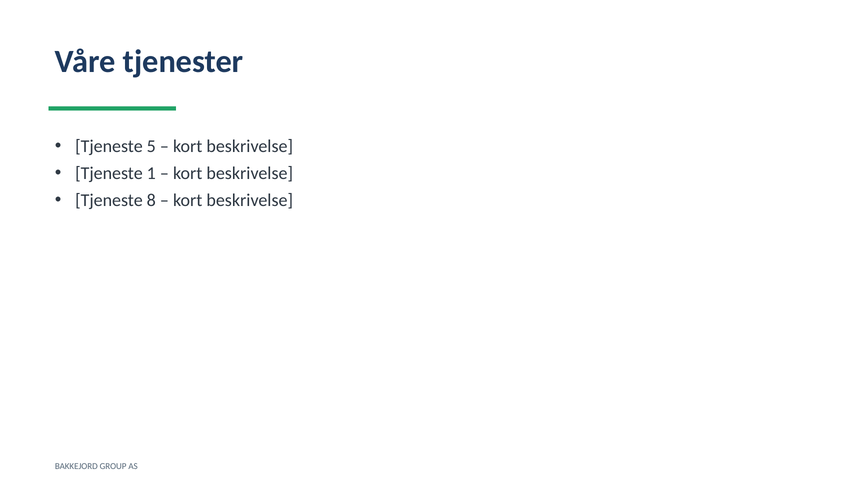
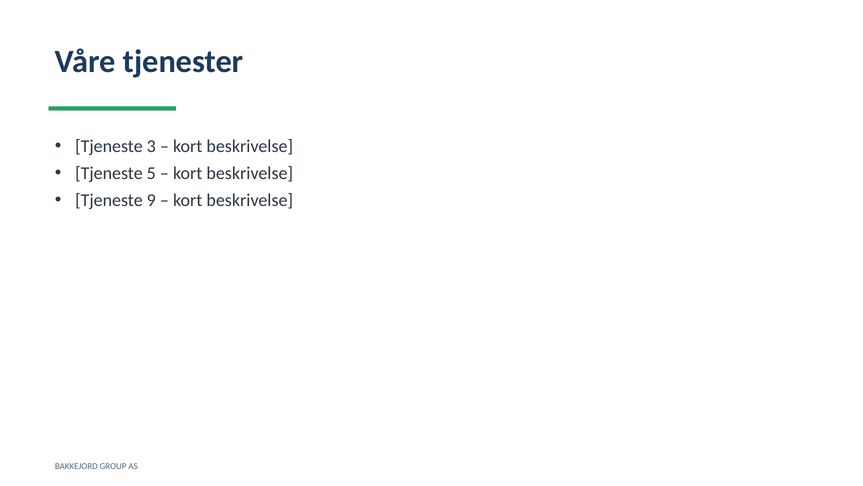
5: 5 -> 3 (151, 146)
1: 1 -> 5 (151, 173)
8: 8 -> 9 (151, 200)
